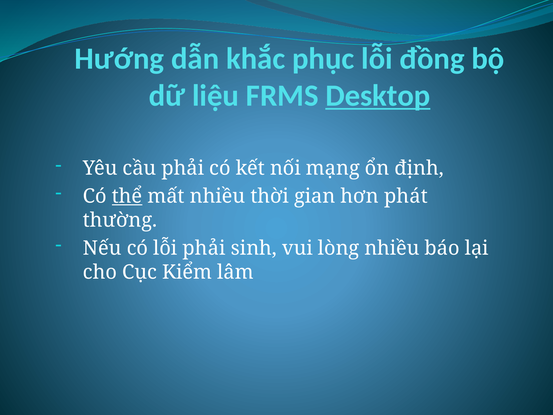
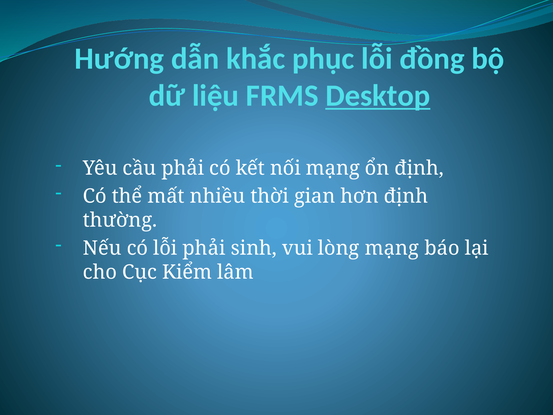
thể underline: present -> none (127, 196)
hơn phát: phát -> định (406, 196)
lòng nhiều: nhiều -> mạng (392, 248)
